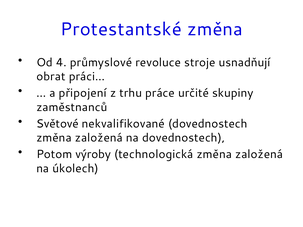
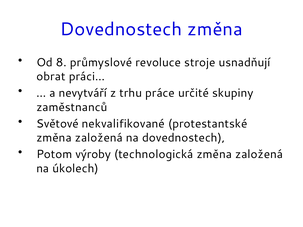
Protestantské: Protestantské -> Dovednostech (121, 29)
4: 4 -> 8 (61, 62)
připojení: připojení -> nevytváří (83, 93)
nekvalifikované dovednostech: dovednostech -> protestantské (208, 124)
